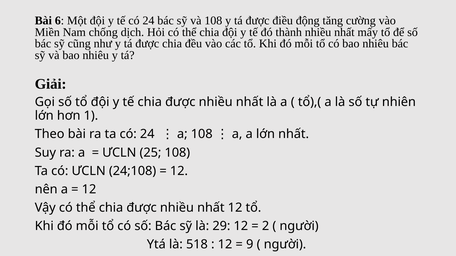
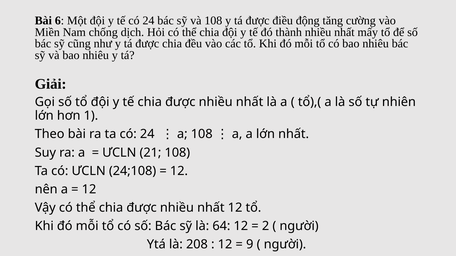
25: 25 -> 21 (150, 153)
29: 29 -> 64 (221, 227)
518: 518 -> 208 (197, 245)
